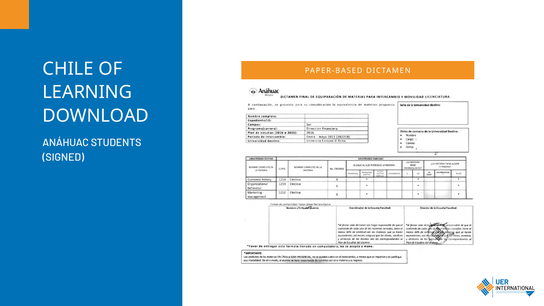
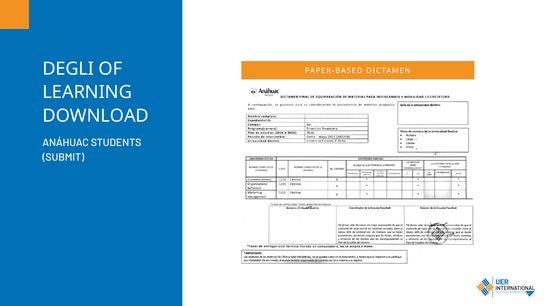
CHILE: CHILE -> DEGLI (68, 69)
SIGNED: SIGNED -> SUBMIT (63, 157)
